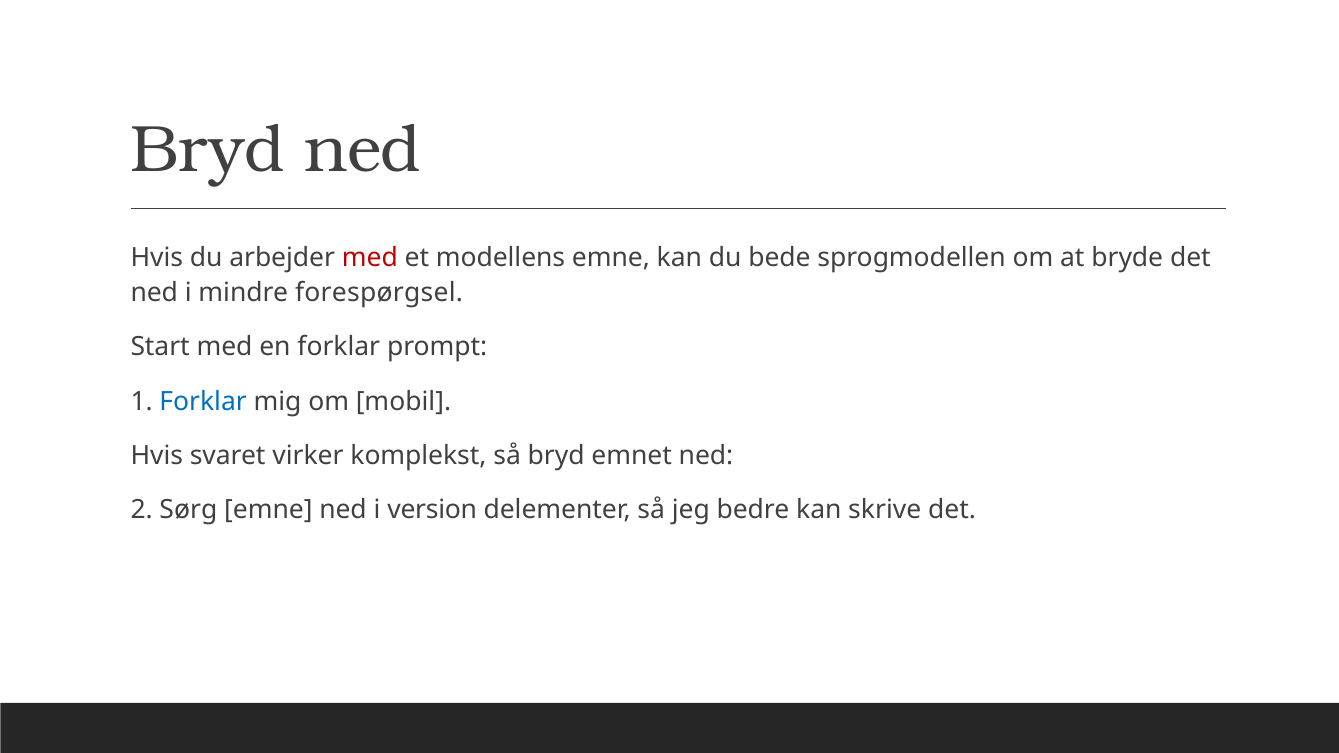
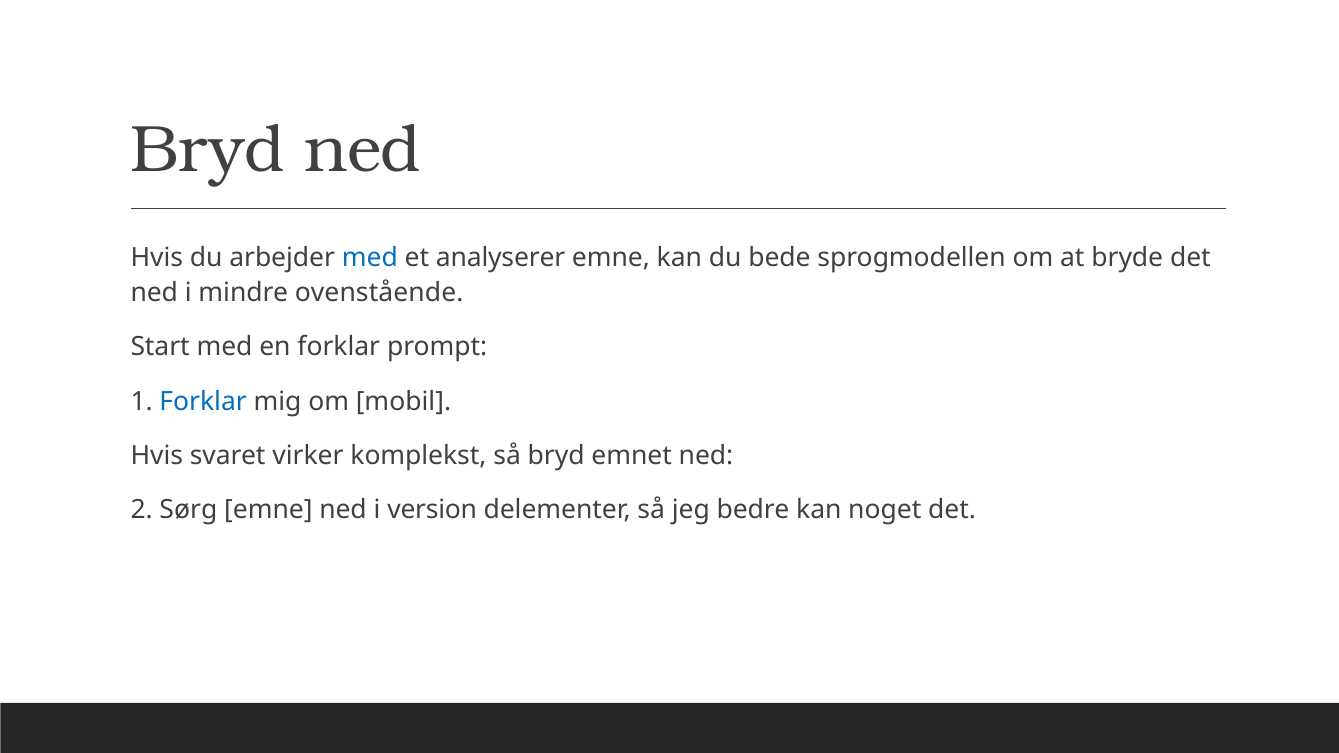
med colour: red -> blue (370, 257)
modellens: modellens -> analyserer (501, 257)
forespørgsel: forespørgsel -> ovenstående (379, 292)
skrive: skrive -> noget (885, 510)
